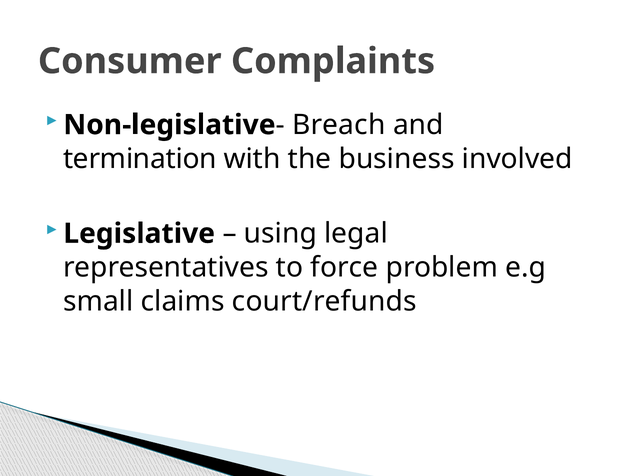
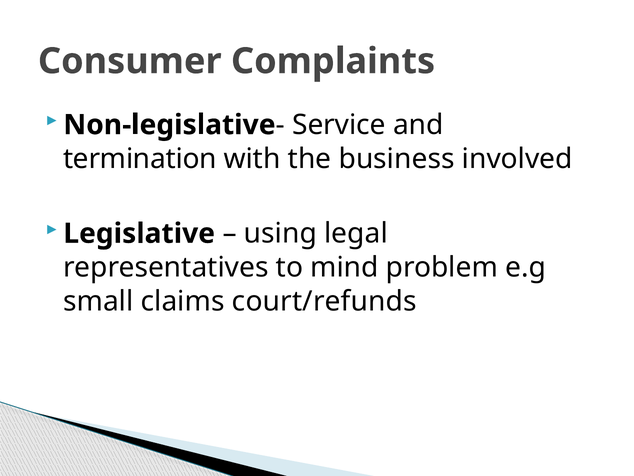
Breach: Breach -> Service (339, 125)
force: force -> mind (344, 267)
